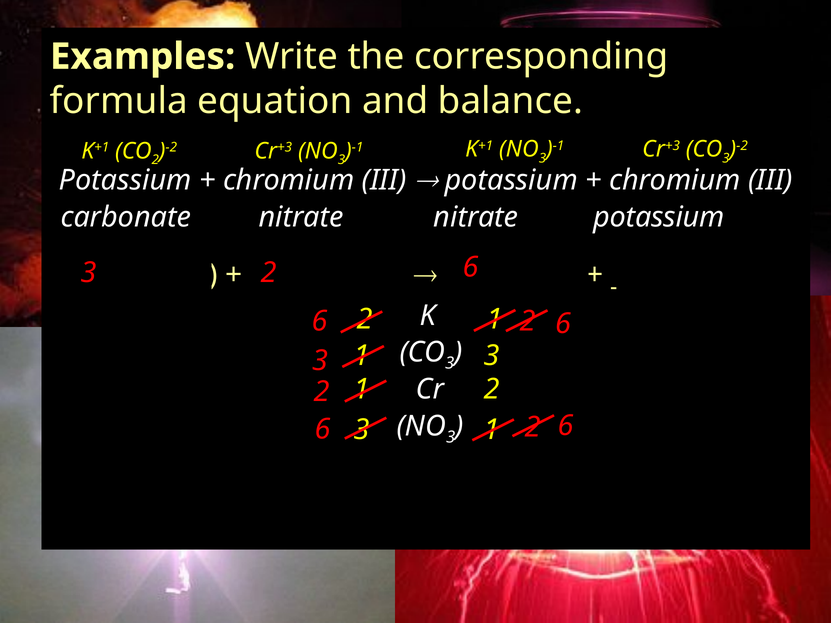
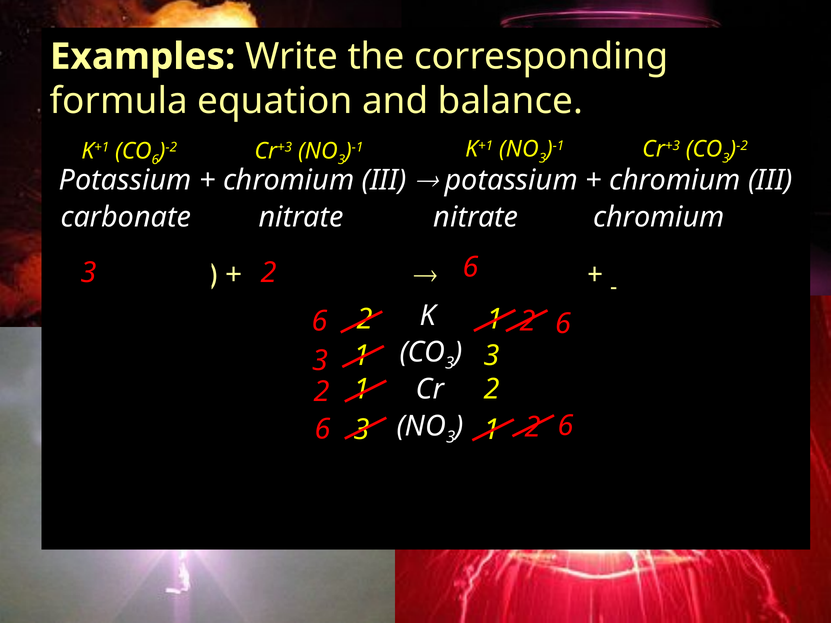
2: 2 -> 6 (155, 160)
nitrate potassium: potassium -> chromium (659, 217)
